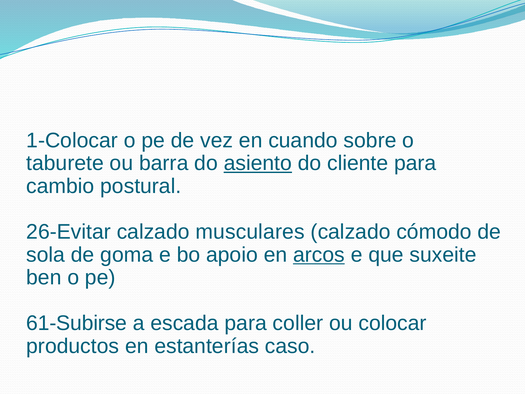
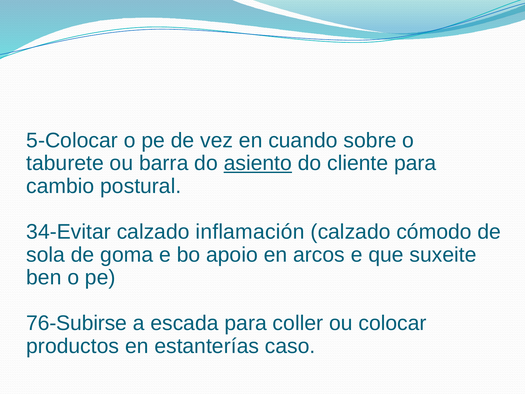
1-Colocar: 1-Colocar -> 5-Colocar (72, 140)
26-Evitar: 26-Evitar -> 34-Evitar (69, 232)
musculares: musculares -> inflamación (250, 232)
arcos underline: present -> none (319, 255)
61-Subirse: 61-Subirse -> 76-Subirse (77, 323)
